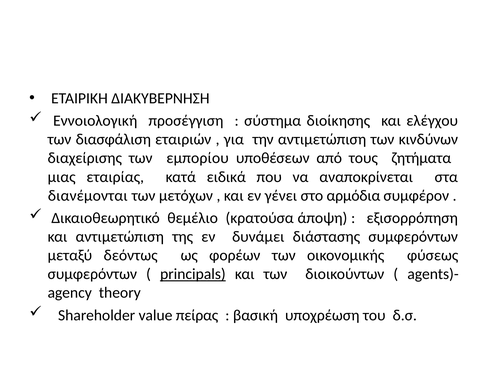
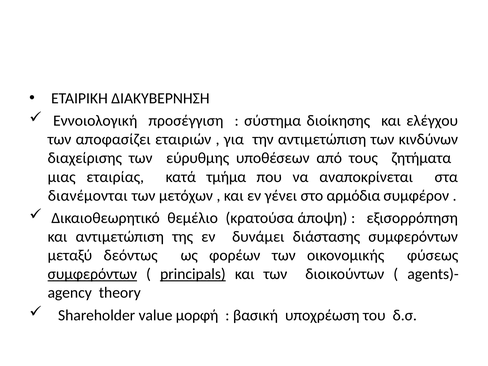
διασφάλιση: διασφάλιση -> αποφασίζει (113, 139)
εμπορίου: εμπορίου -> εύρυθμης (198, 158)
ειδικά: ειδικά -> τμήμα (226, 177)
συμφερόντων underline: none -> present (92, 274)
πείρας: πείρας -> μορφή (197, 315)
